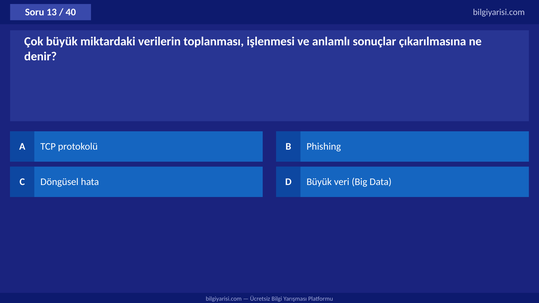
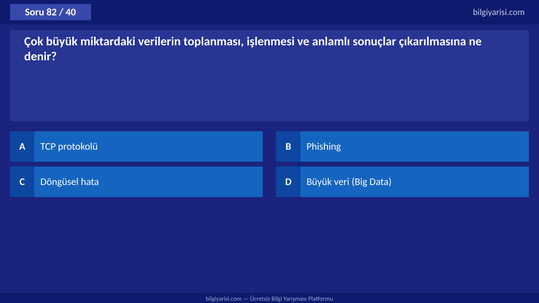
13: 13 -> 82 (52, 12)
